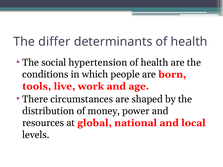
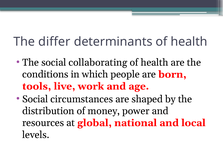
hypertension: hypertension -> collaborating (98, 63)
There: There -> Social (35, 99)
